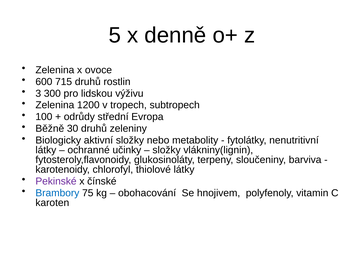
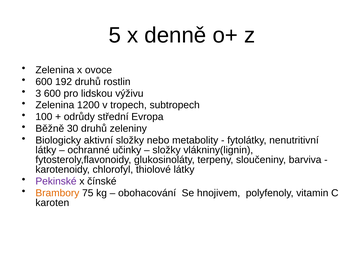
715: 715 -> 192 (64, 82)
3 300: 300 -> 600 (52, 93)
Brambory colour: blue -> orange (57, 193)
